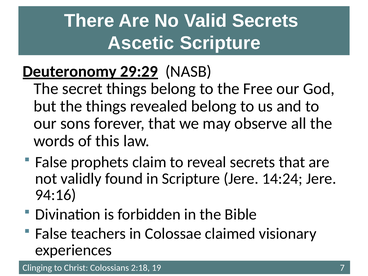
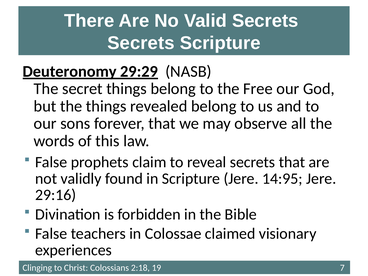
Ascetic: Ascetic -> Secrets (141, 43)
14:24: 14:24 -> 14:95 (282, 179)
94:16: 94:16 -> 29:16 (56, 195)
